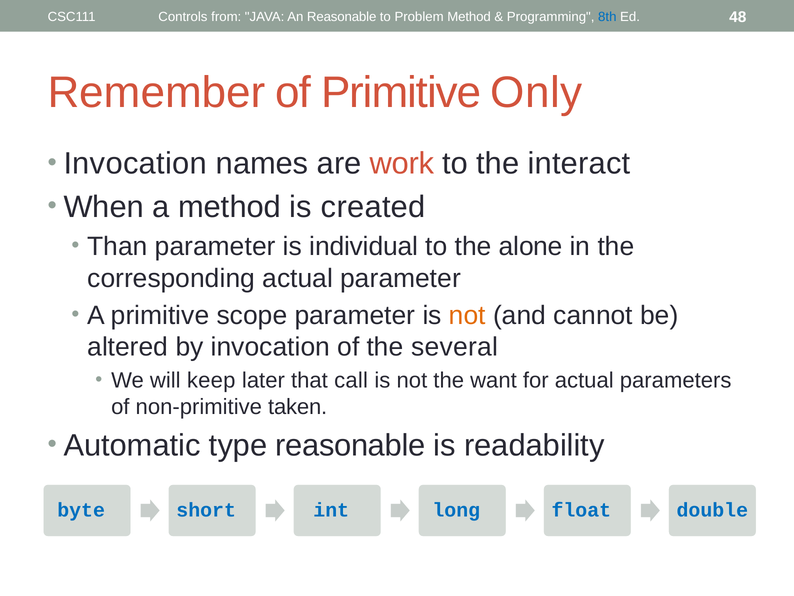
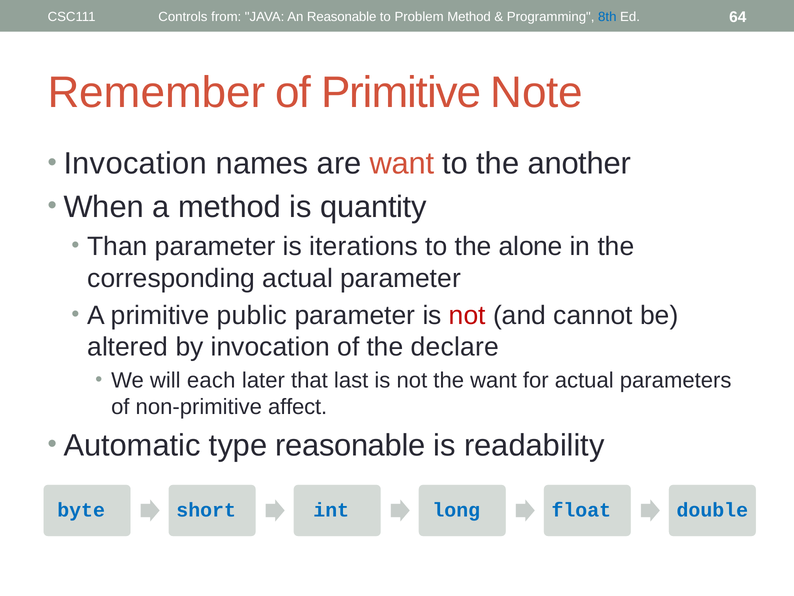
48: 48 -> 64 (738, 17)
Only: Only -> Note (537, 92)
are work: work -> want (402, 164)
interact: interact -> another (579, 164)
created: created -> quantity (373, 207)
individual: individual -> iterations (364, 246)
scope: scope -> public (252, 315)
not colour: orange -> red (467, 315)
several: several -> declare (455, 347)
keep: keep -> each (211, 380)
call: call -> last (351, 380)
taken: taken -> affect (298, 407)
